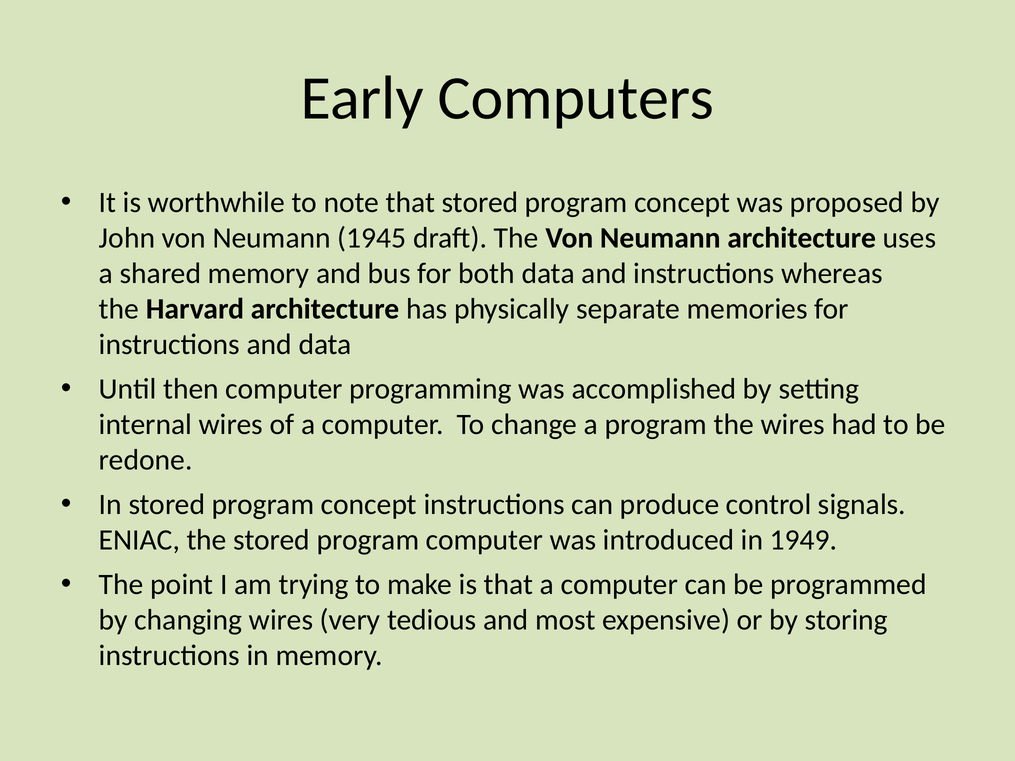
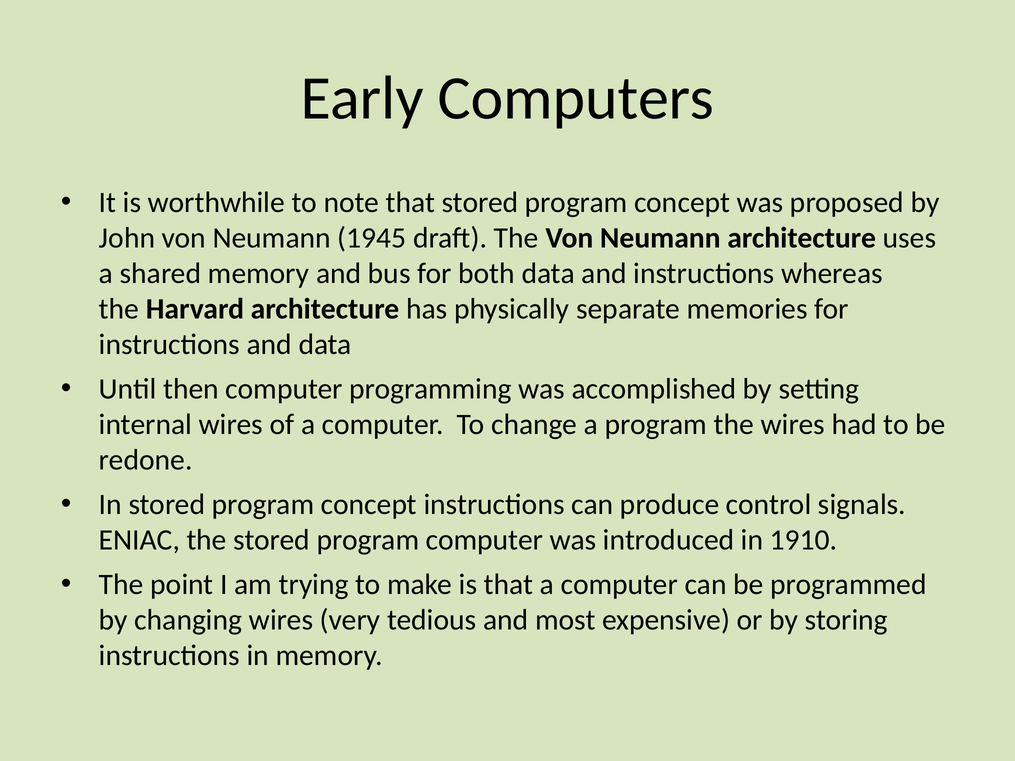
1949: 1949 -> 1910 (804, 540)
